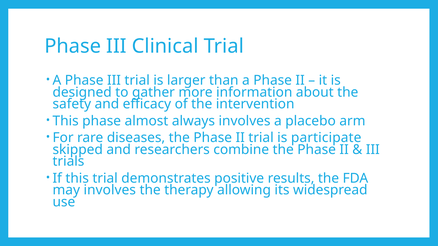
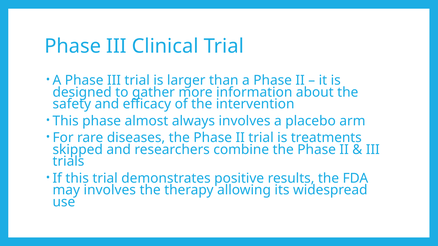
participate: participate -> treatments (326, 138)
